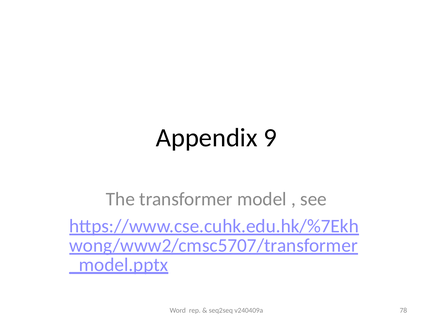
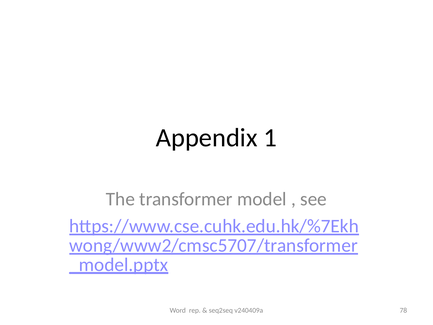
9: 9 -> 1 (270, 138)
